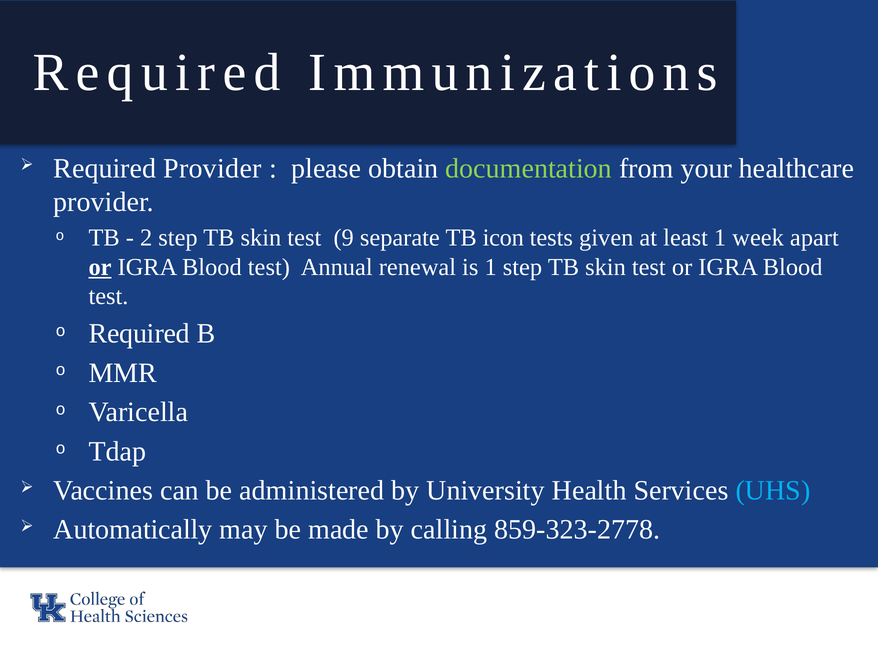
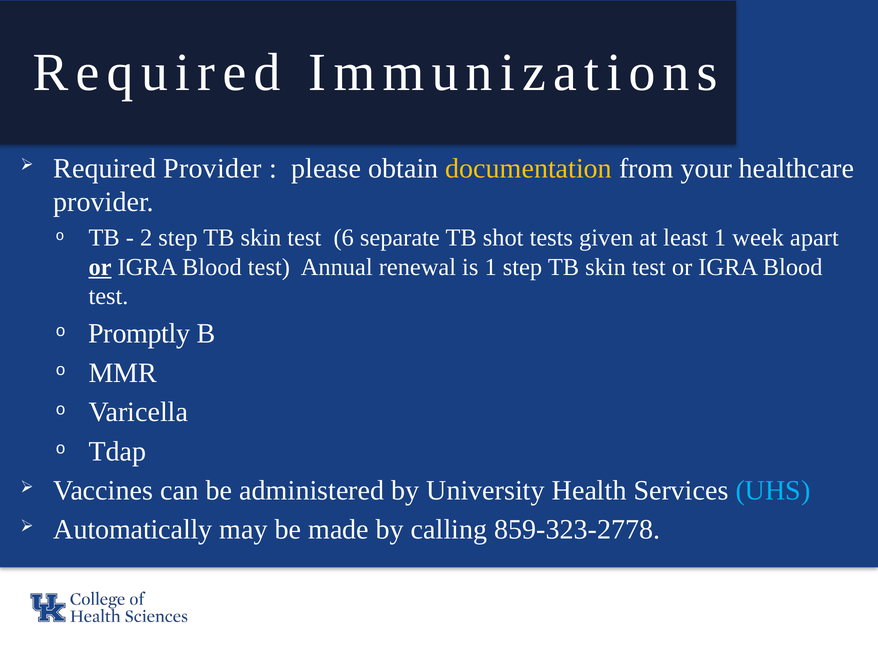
documentation colour: light green -> yellow (529, 168)
9: 9 -> 6 (344, 238)
icon: icon -> shot (503, 238)
Required: Required -> Promptly (139, 334)
